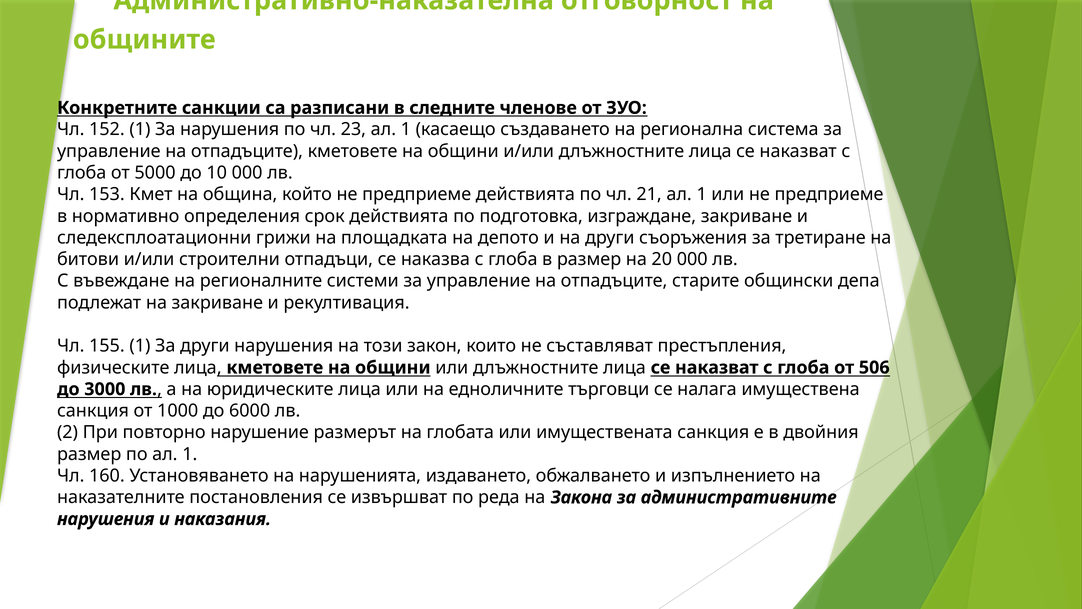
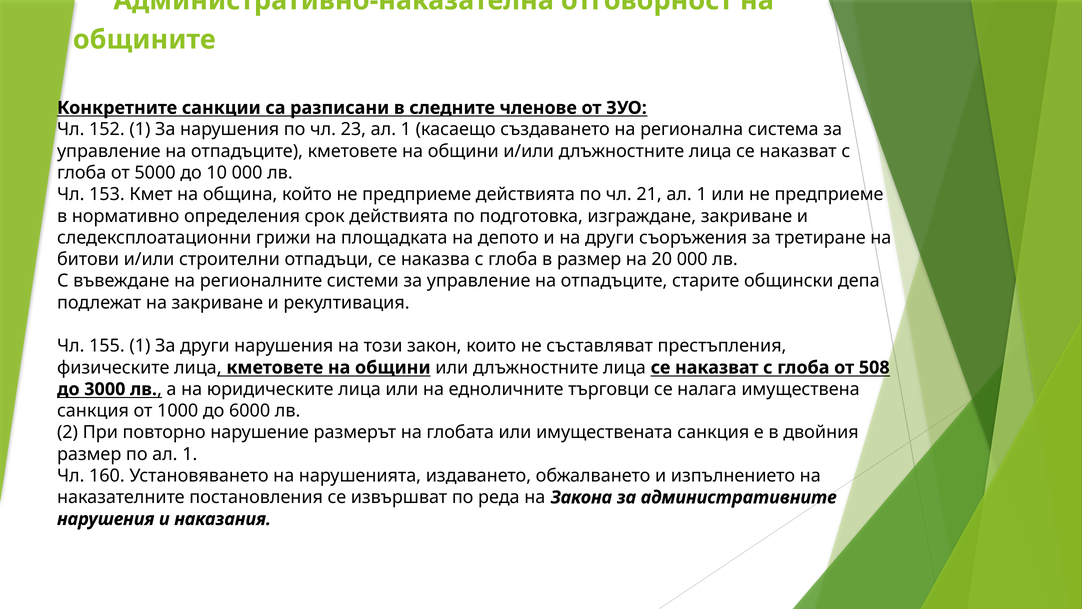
506: 506 -> 508 (874, 367)
